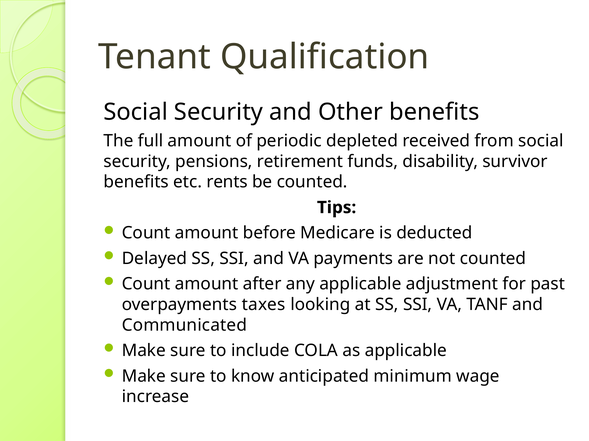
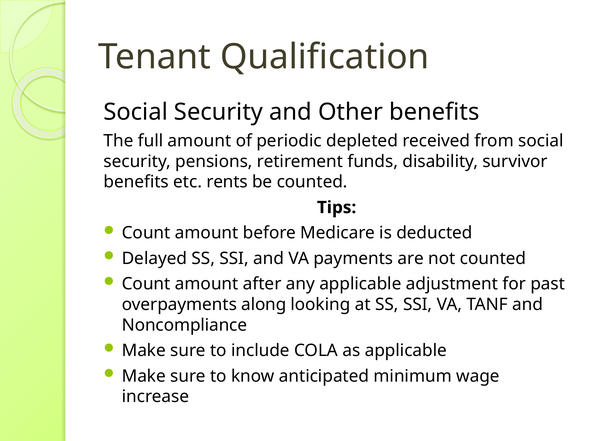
taxes: taxes -> along (264, 305)
Communicated: Communicated -> Noncompliance (184, 326)
